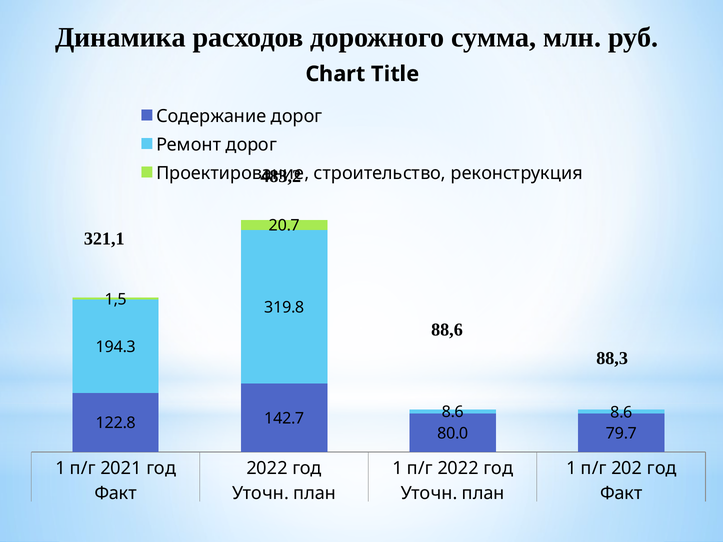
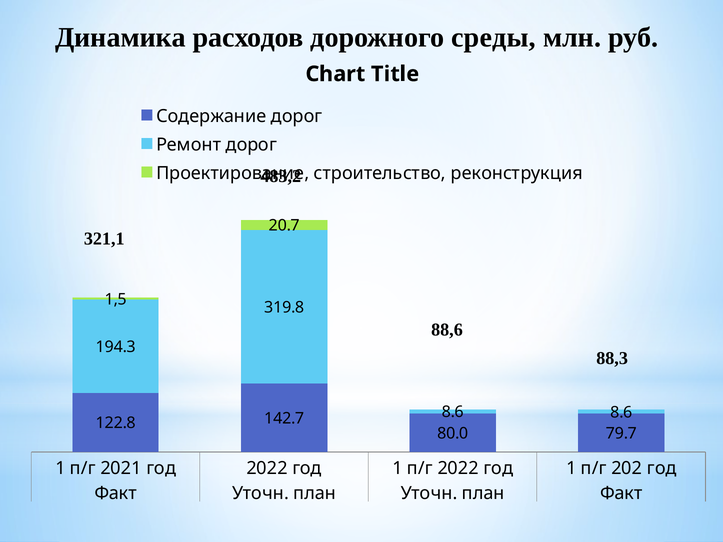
сумма: сумма -> среды (494, 37)
